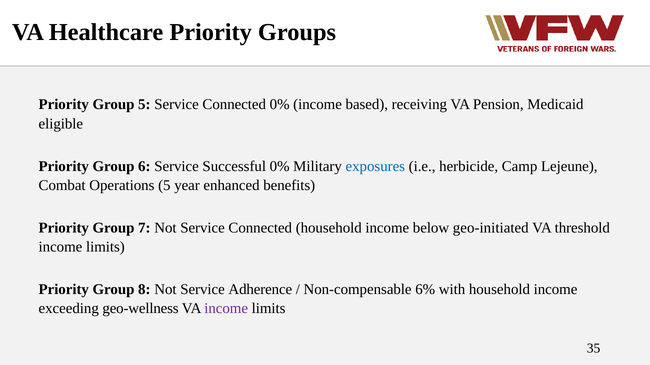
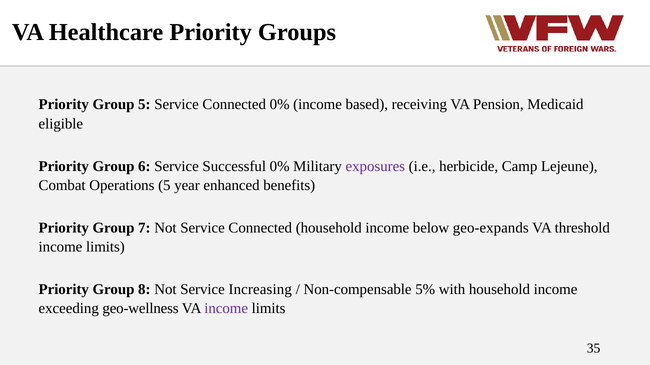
exposures colour: blue -> purple (375, 166)
geo-initiated: geo-initiated -> geo-expands (491, 228)
Adherence: Adherence -> Increasing (260, 290)
6%: 6% -> 5% (425, 290)
